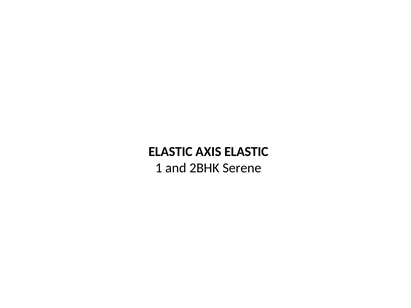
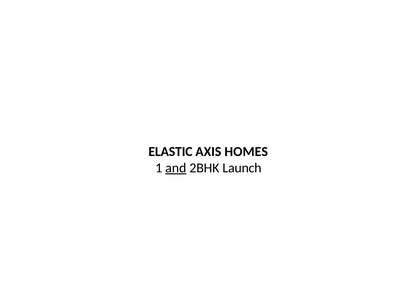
AXIS ELASTIC: ELASTIC -> HOMES (246, 152)
and underline: none -> present (176, 168)
Serene: Serene -> Launch (242, 168)
